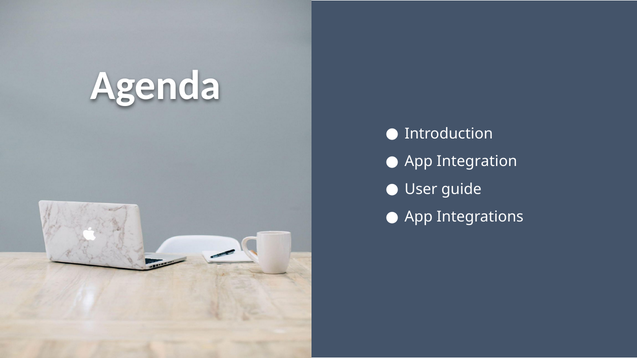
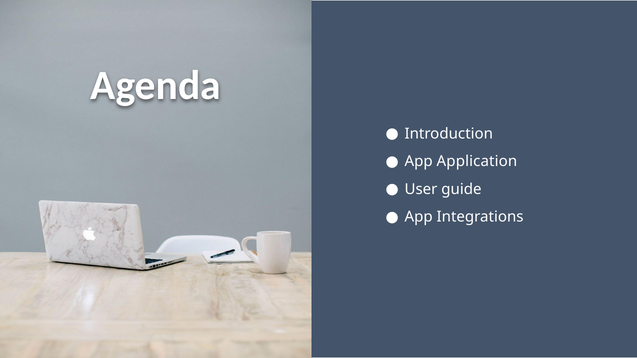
Integration: Integration -> Application (477, 162)
